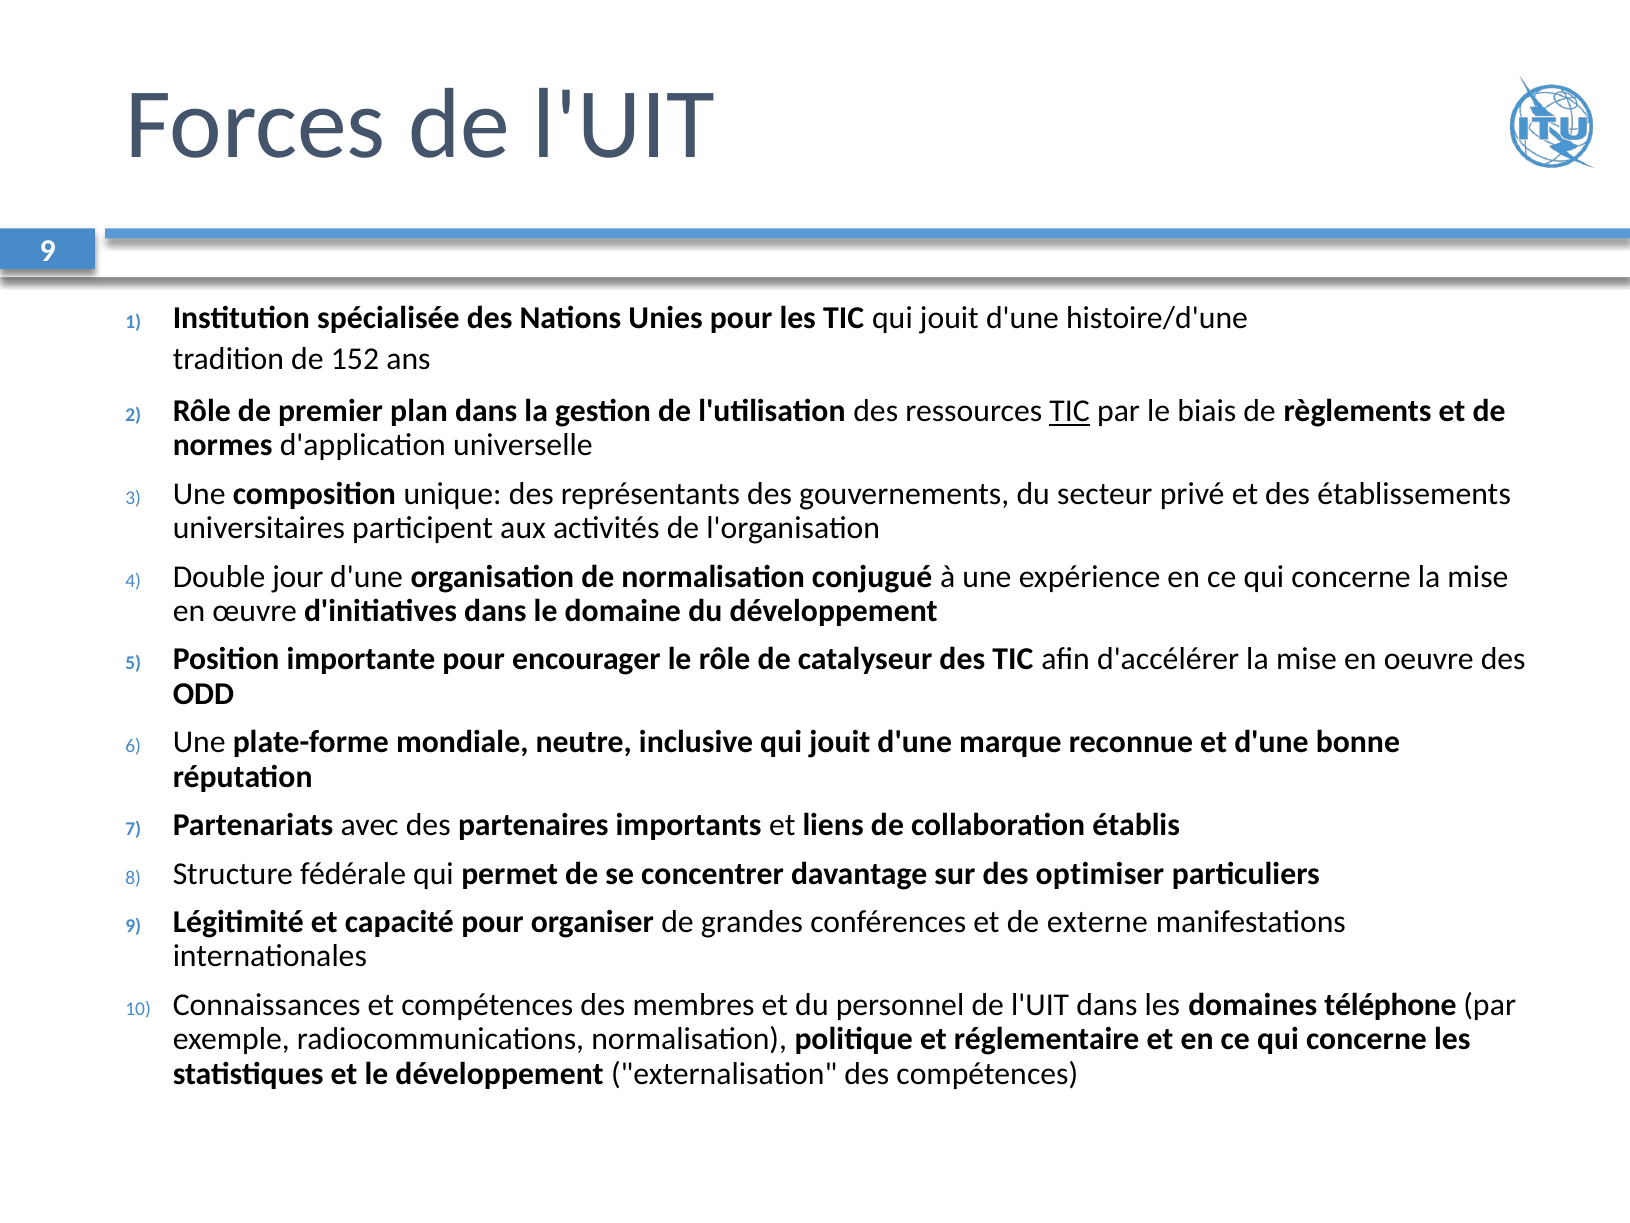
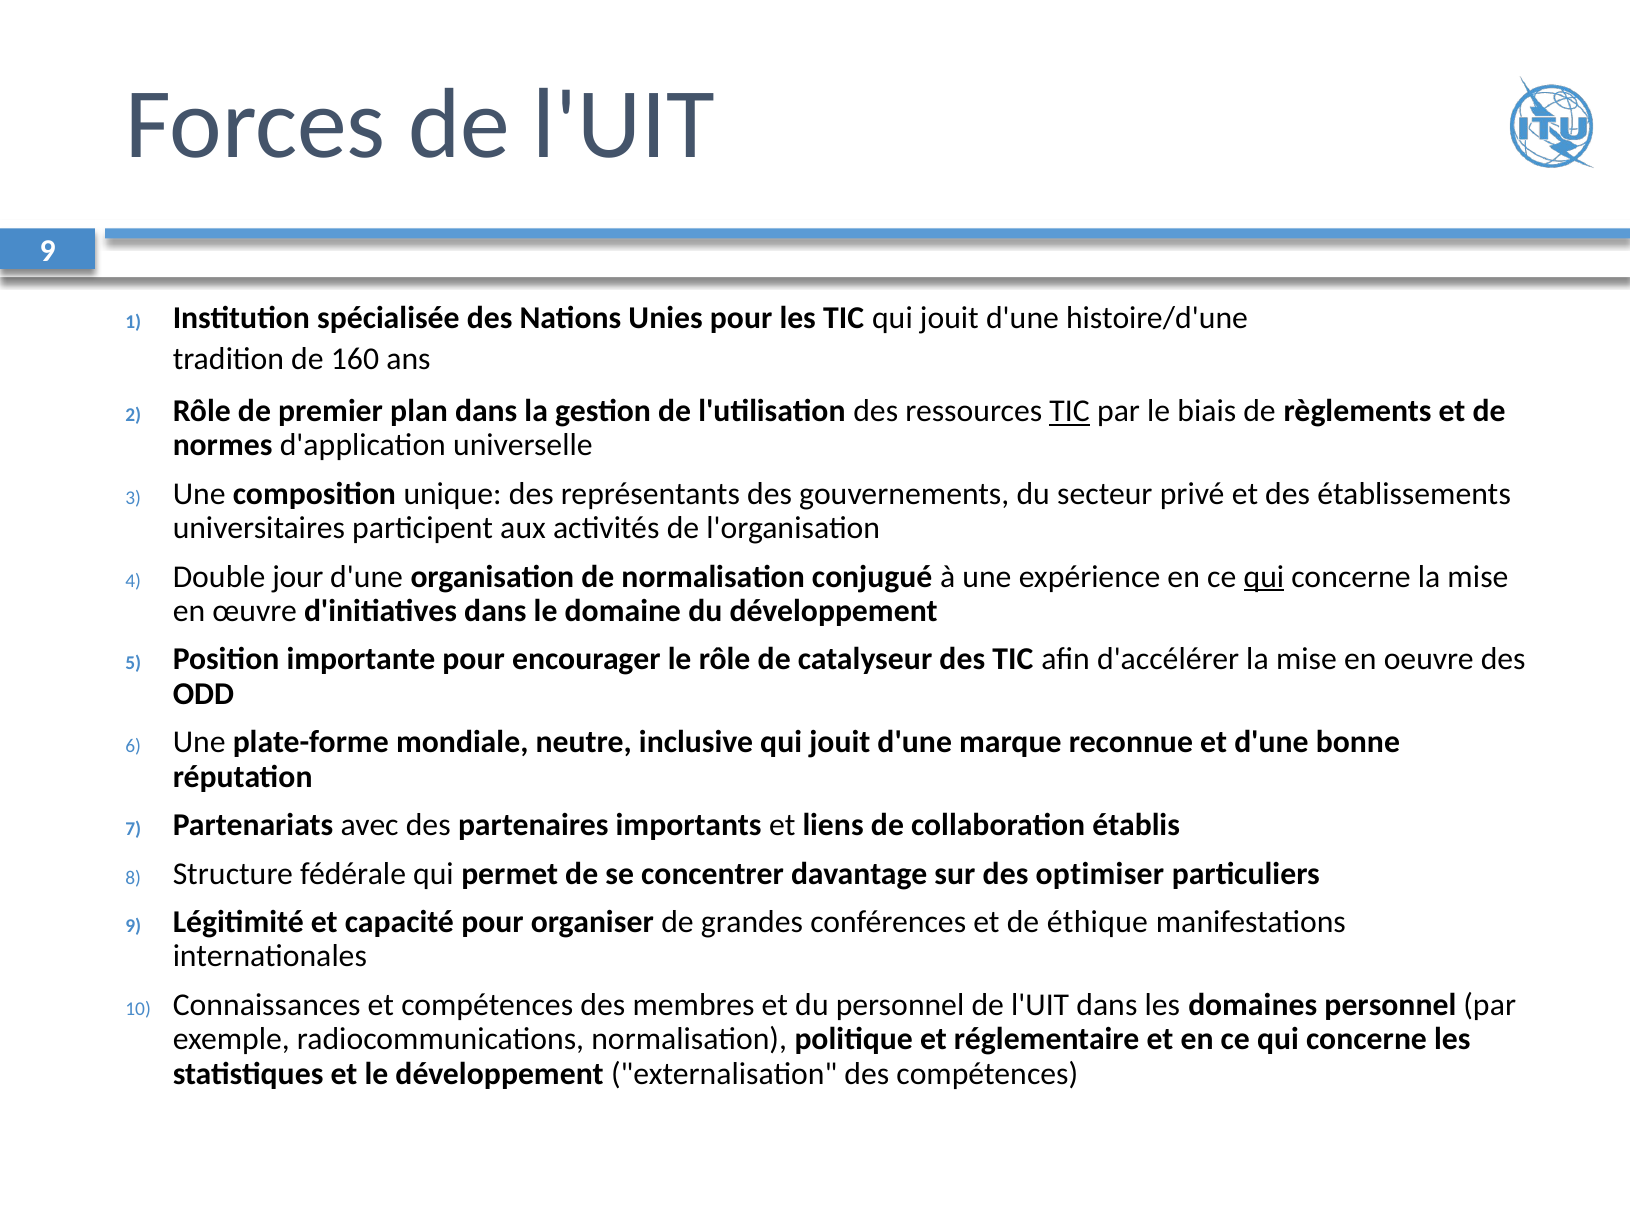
152: 152 -> 160 (355, 359)
qui underline: none -> present (1264, 576)
externe: externe -> éthique (1097, 922)
domaines téléphone: téléphone -> personnel (1390, 1005)
